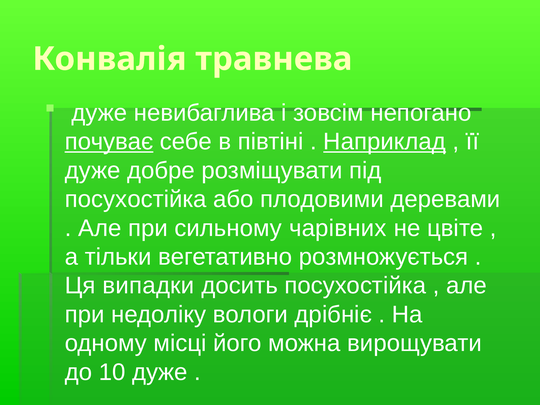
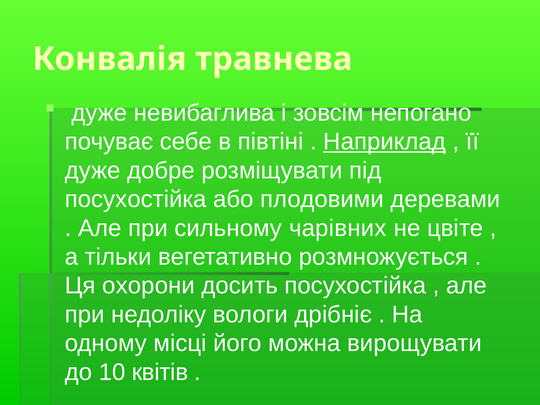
почуває underline: present -> none (109, 142)
випадки: випадки -> охорони (149, 286)
10 дуже: дуже -> квітів (160, 372)
